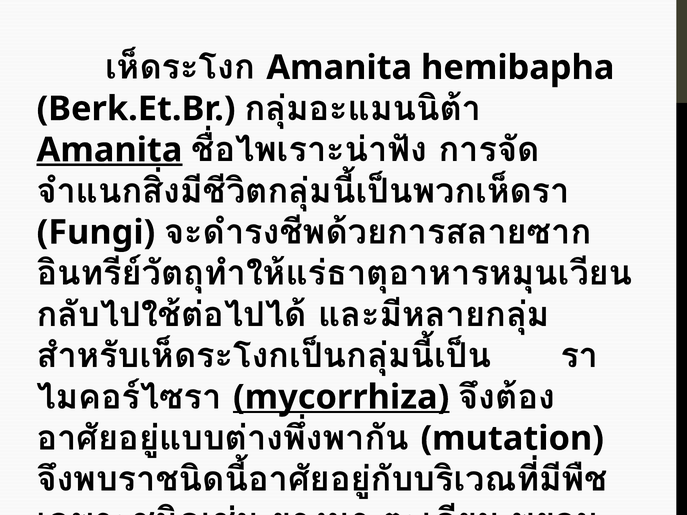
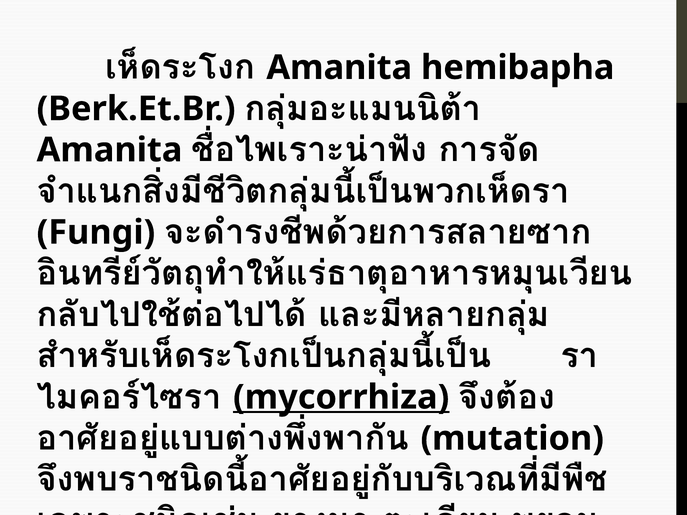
Amanita underline: present -> none (109, 150)
